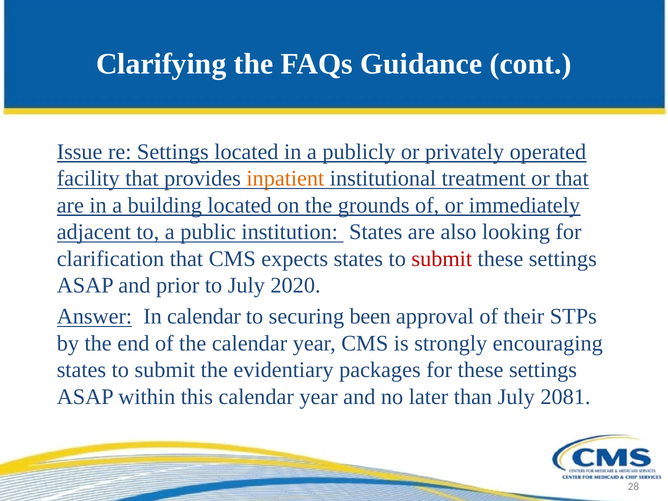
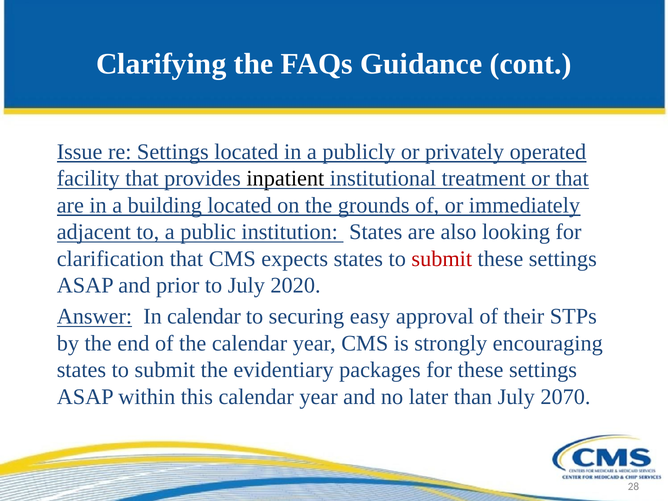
inpatient colour: orange -> black (285, 179)
been: been -> easy (370, 317)
2081: 2081 -> 2070 (565, 397)
